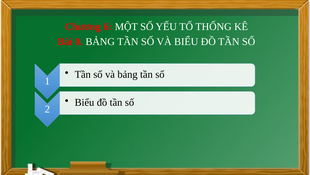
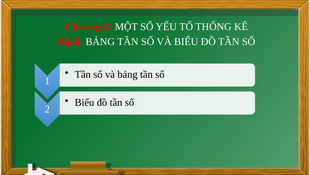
6: 6 -> 4 (108, 27)
0: 0 -> 8 (79, 42)
